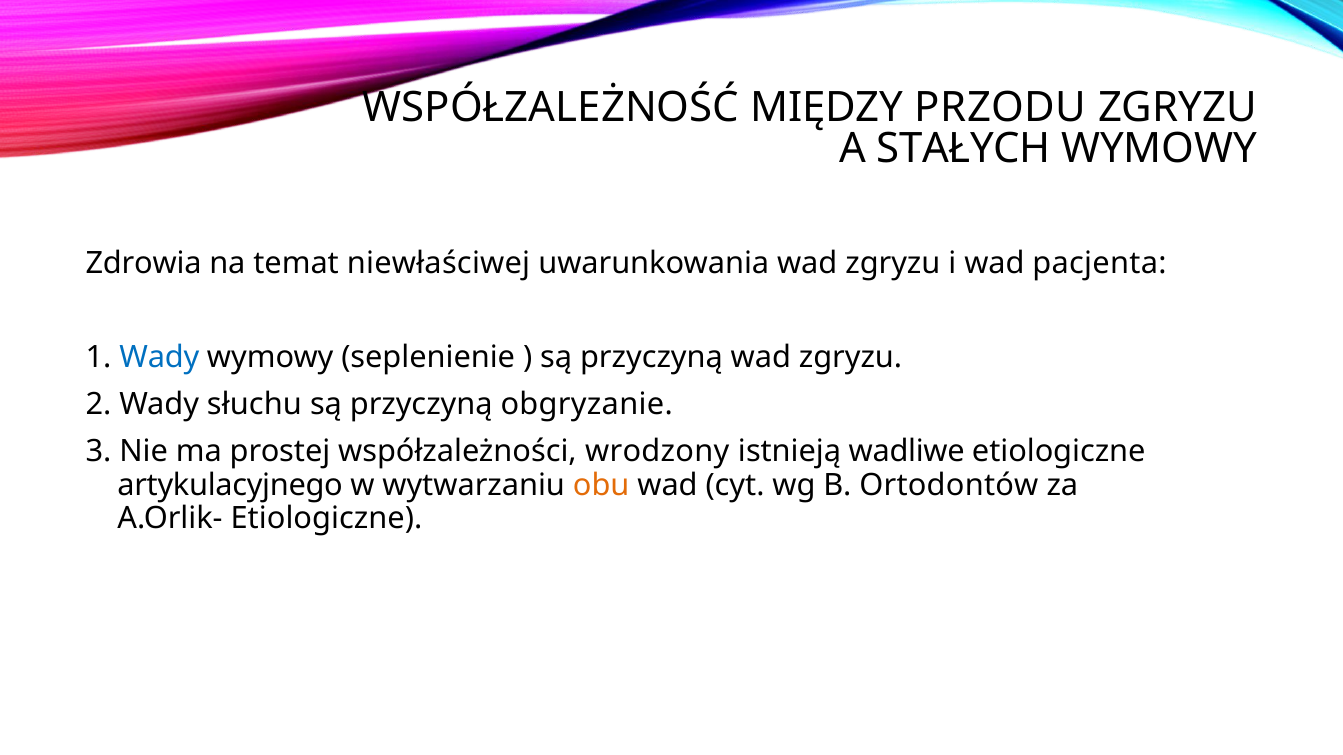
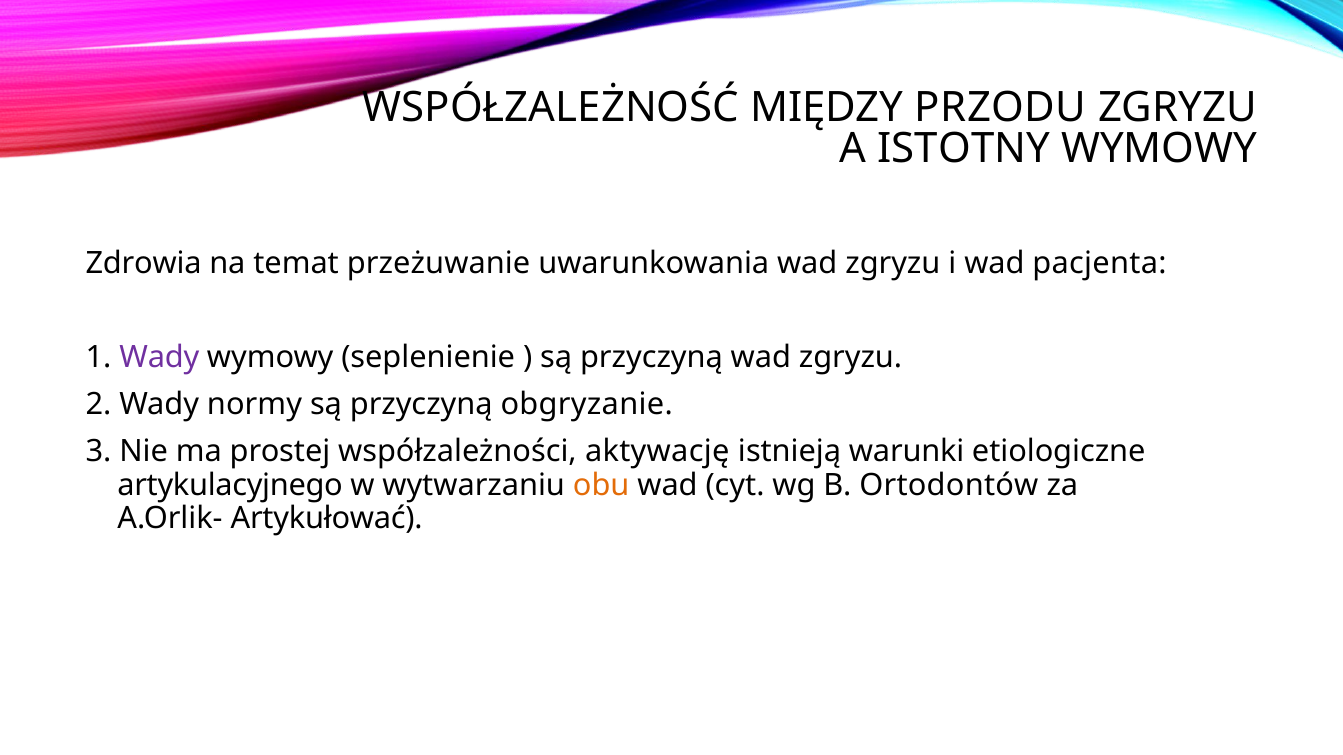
STAŁYCH: STAŁYCH -> ISTOTNY (964, 149)
niewłaściwej: niewłaściwej -> przeżuwanie (439, 263)
Wady colour: blue -> purple (159, 358)
słuchu: słuchu -> normy (254, 405)
wrodzony: wrodzony -> aktywację (657, 452)
wadliwe: wadliwe -> warunki (907, 452)
A.Orlik- Etiologiczne: Etiologiczne -> Artykułować (327, 518)
